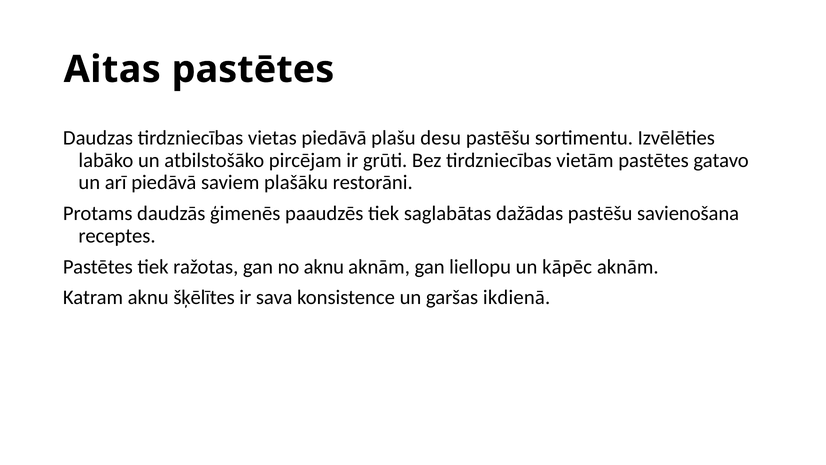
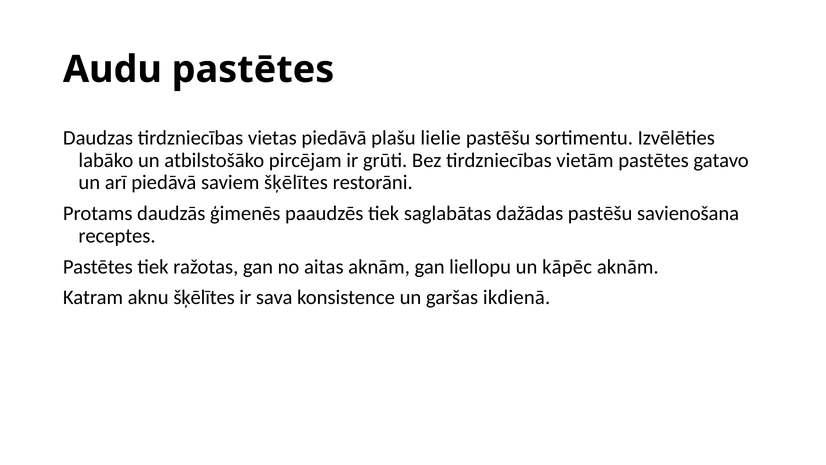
Aitas: Aitas -> Audu (112, 69)
desu: desu -> lielie (441, 138)
saviem plašāku: plašāku -> šķēlītes (296, 182)
no aknu: aknu -> aitas (324, 266)
